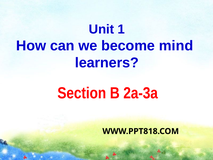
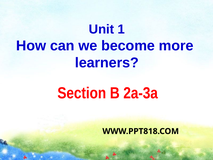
mind: mind -> more (176, 46)
